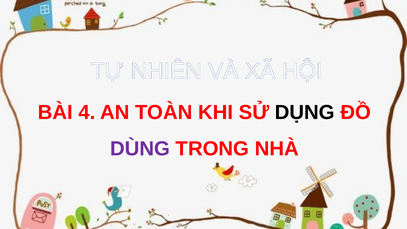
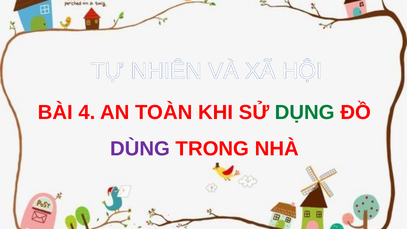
DỤNG colour: black -> green (305, 112)
